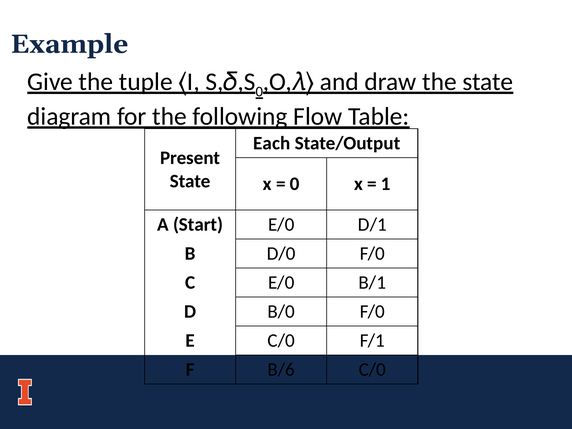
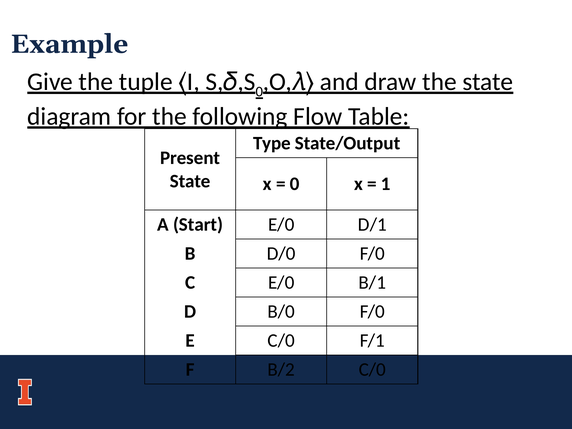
Each: Each -> Type (272, 143)
B/6: B/6 -> B/2 (281, 370)
